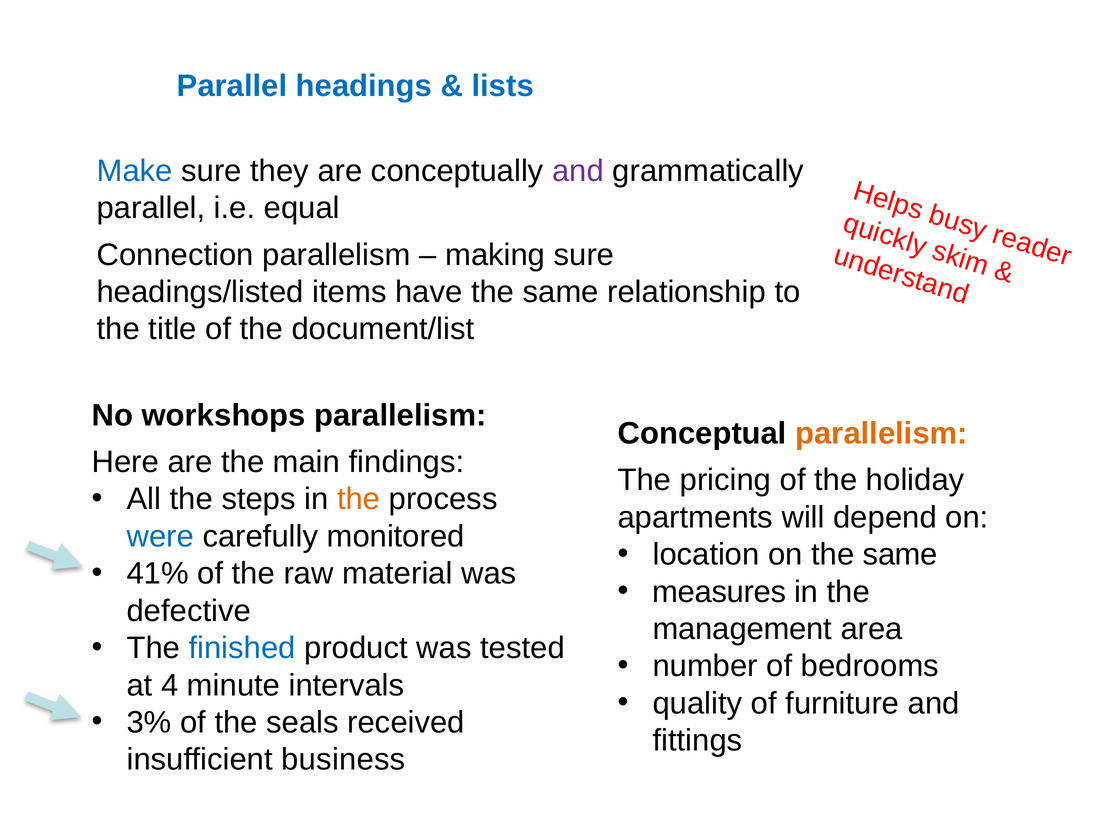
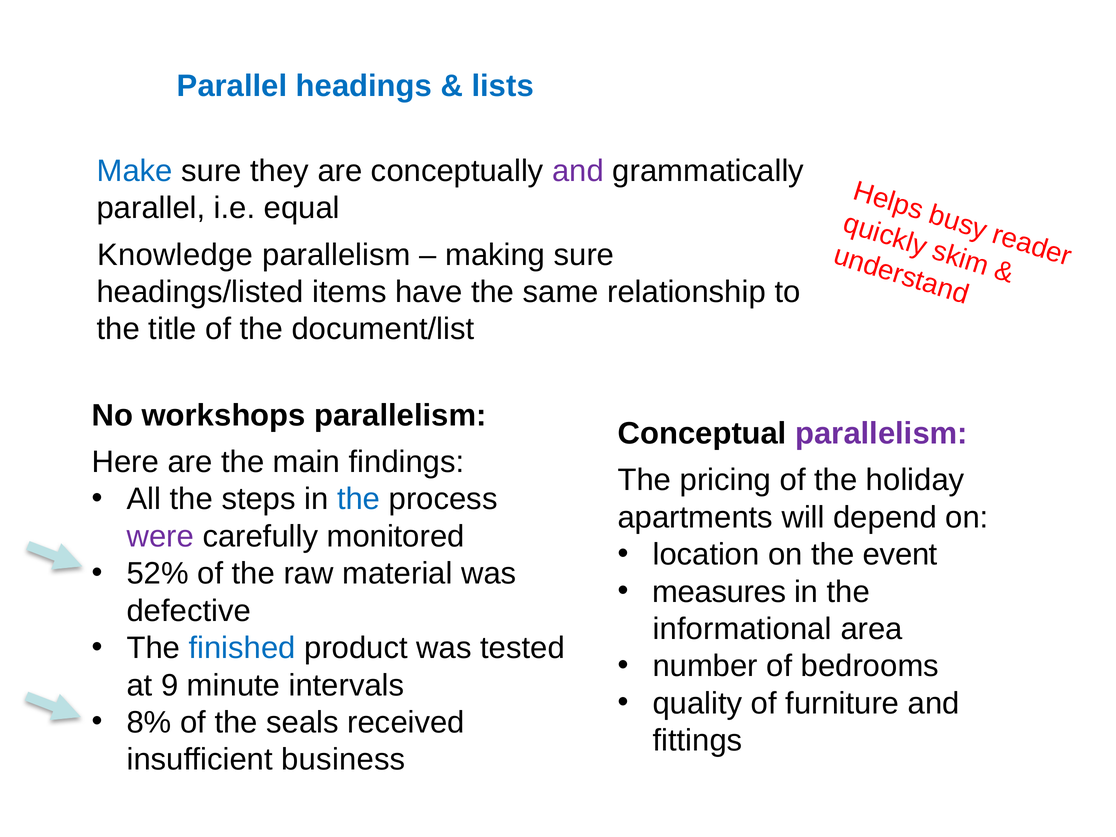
Connection: Connection -> Knowledge (175, 255)
parallelism colour: orange -> purple (881, 434)
the colour: orange -> blue (359, 499)
were colour: blue -> purple (160, 536)
on the same: same -> event (900, 555)
41%: 41% -> 52% (158, 574)
management: management -> informational (742, 629)
4: 4 -> 9 (170, 685)
3%: 3% -> 8% (149, 723)
